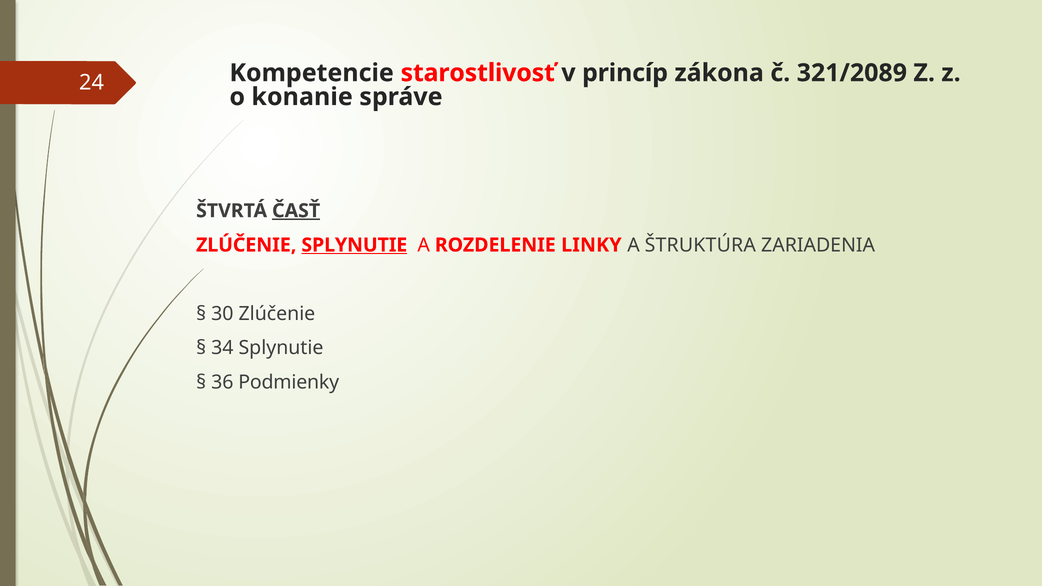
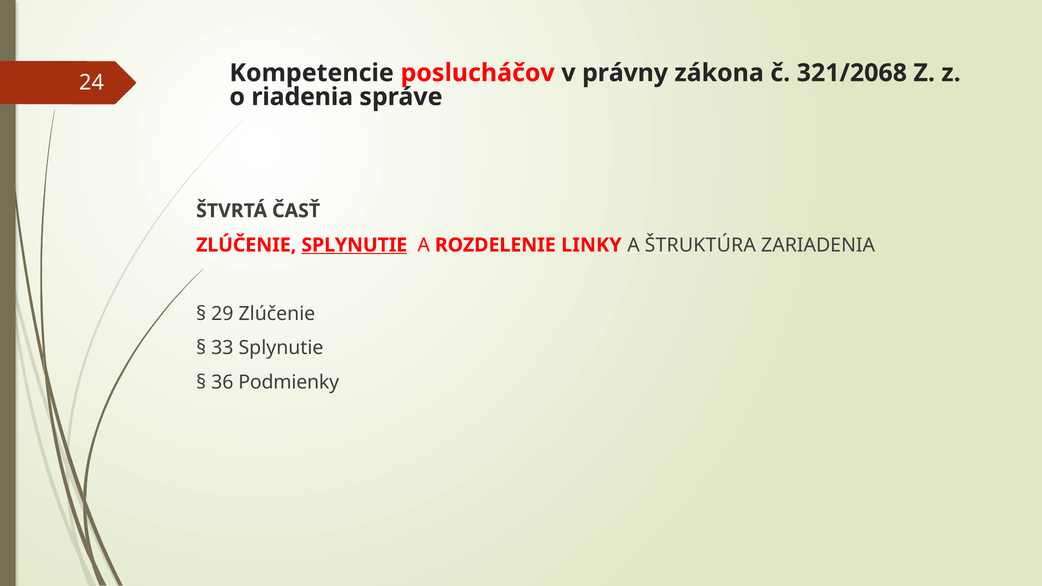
starostlivosť: starostlivosť -> poslucháčov (478, 73)
princíp: princíp -> právny (625, 73)
321/2089: 321/2089 -> 321/2068 (852, 73)
konanie: konanie -> riadenia (302, 97)
ČASŤ underline: present -> none (296, 211)
30: 30 -> 29 (222, 314)
34: 34 -> 33 (222, 348)
